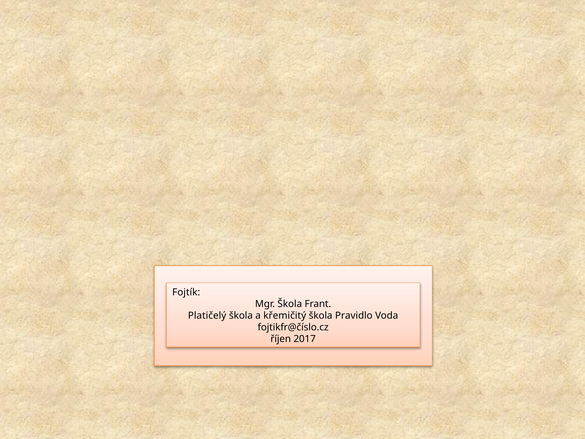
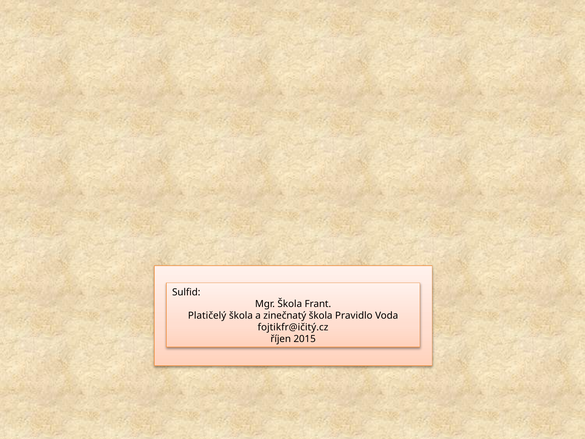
Fojtík: Fojtík -> Sulfid (186, 292)
křemičitý: křemičitý -> zinečnatý (285, 315)
fojtikfr@číslo.cz: fojtikfr@číslo.cz -> fojtikfr@ičitý.cz (293, 327)
2017: 2017 -> 2015 (305, 339)
